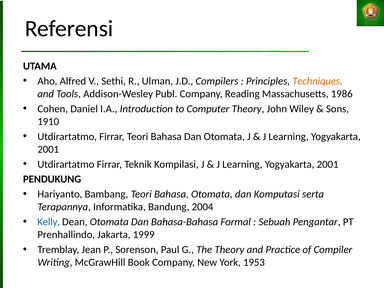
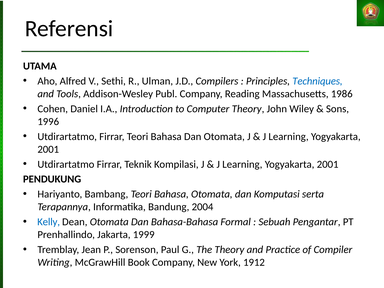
Techniques colour: orange -> blue (317, 81)
1910: 1910 -> 1996 (48, 122)
1953: 1953 -> 1912 (254, 262)
